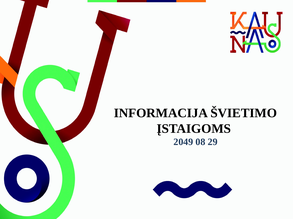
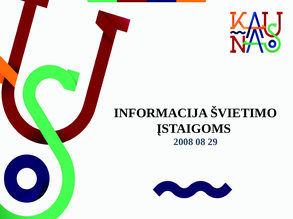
2049: 2049 -> 2008 (183, 142)
